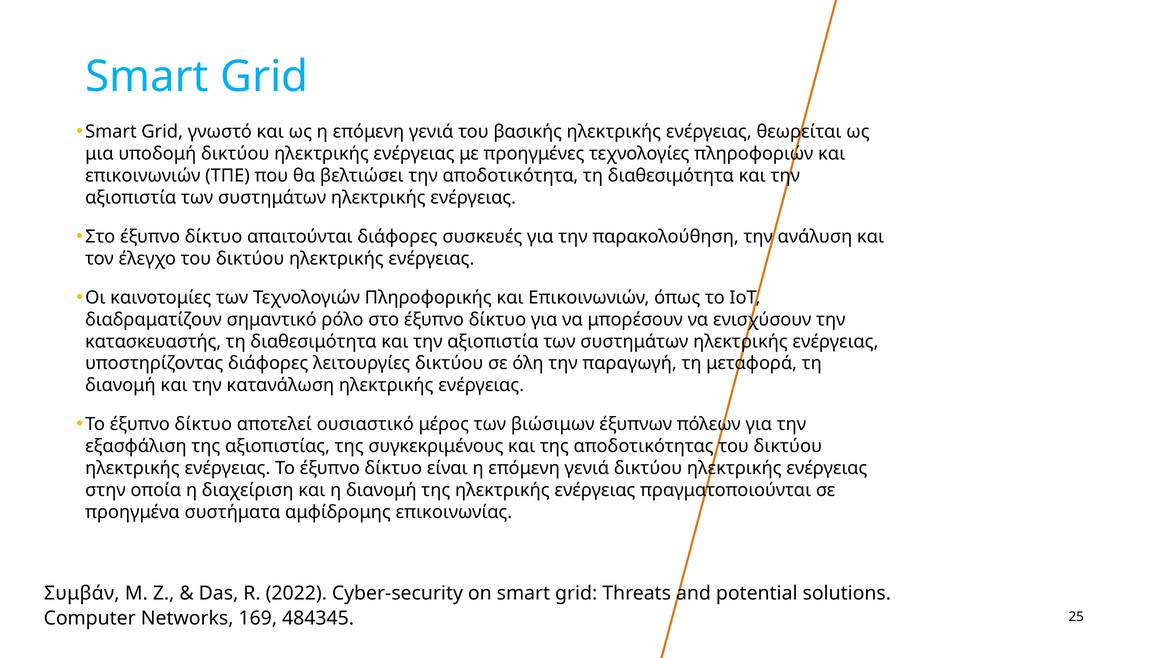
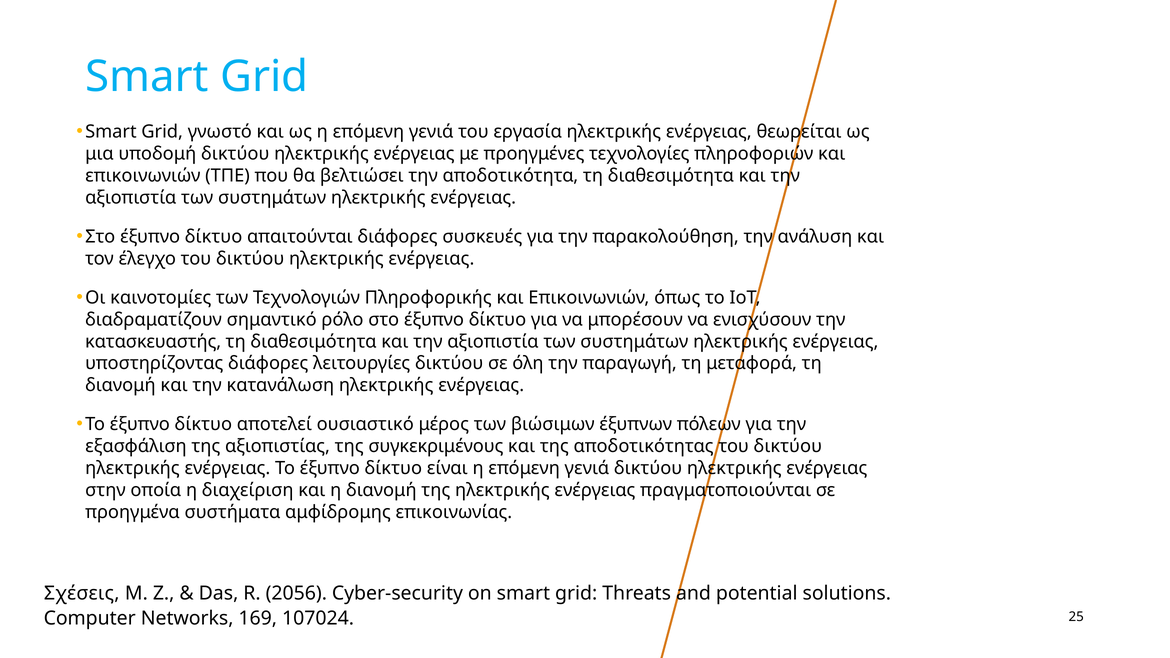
βασικής: βασικής -> εργασία (528, 132)
Συμβάν: Συμβάν -> Σχέσεις (82, 593)
2022: 2022 -> 2056 (296, 593)
484345: 484345 -> 107024 (318, 618)
